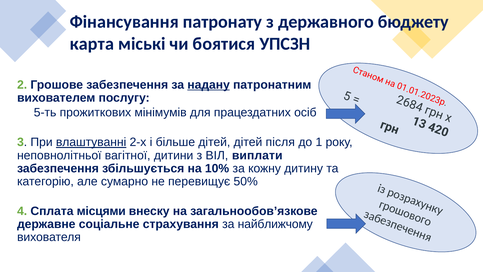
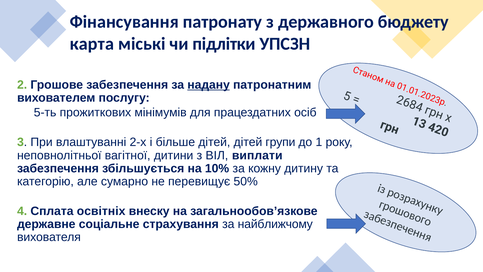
боятися: боятися -> підлітки (224, 44)
влаштуванні underline: present -> none (91, 142)
після: після -> групи (280, 142)
місцями: місцями -> освітніх (101, 211)
